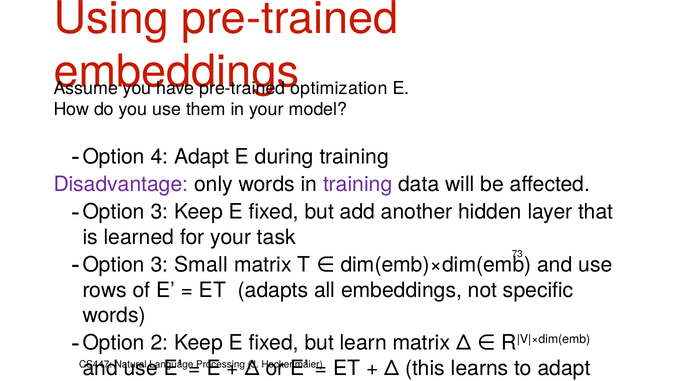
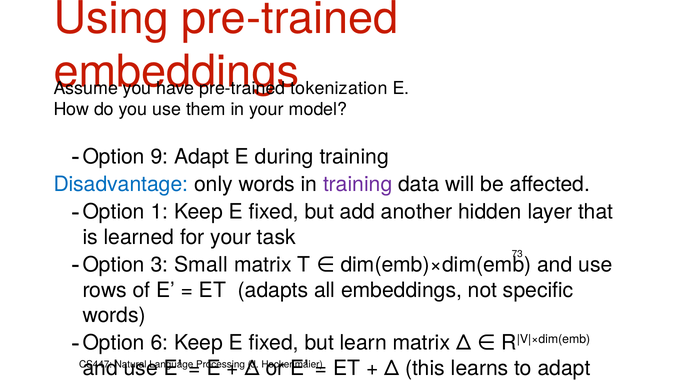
optimization: optimization -> tokenization (339, 88)
4: 4 -> 9 (159, 157)
Disadvantage colour: purple -> blue (121, 184)
3: 3 -> 1 (159, 212)
2: 2 -> 6 (159, 343)
